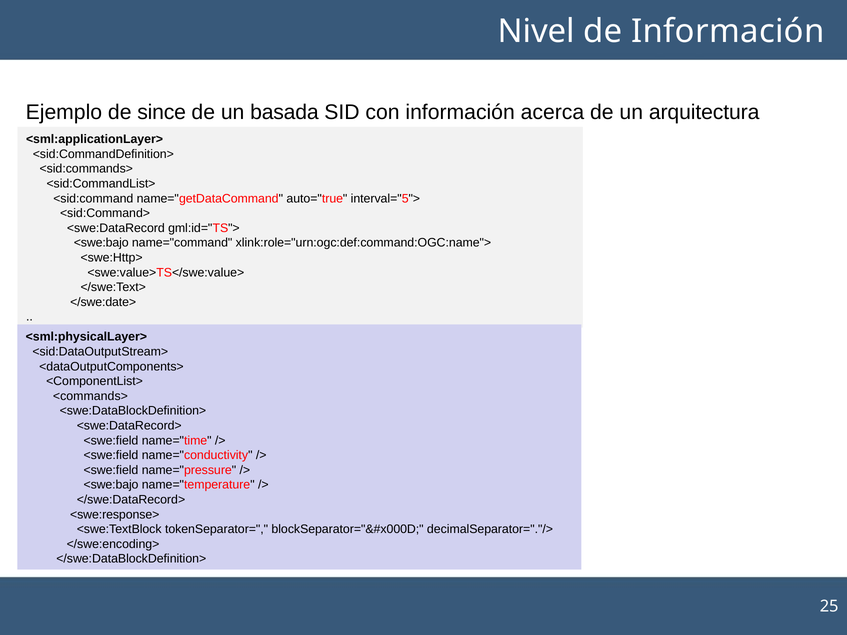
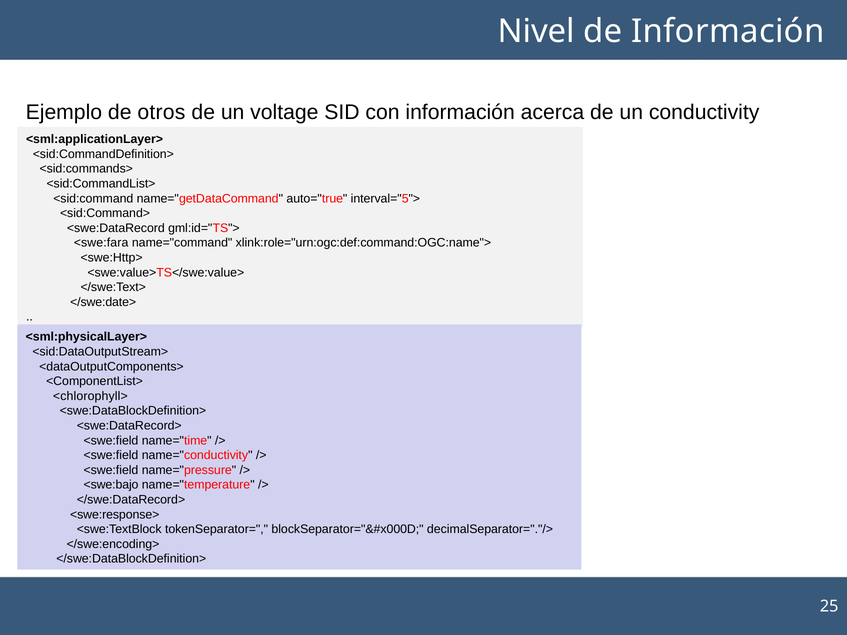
since: since -> otros (161, 112)
basada: basada -> voltage (284, 112)
arquitectura: arquitectura -> conductivity (704, 112)
<swe:bajo: <swe:bajo -> <swe:fara (101, 243)
<commands>: <commands> -> <chlorophyll> (90, 396)
